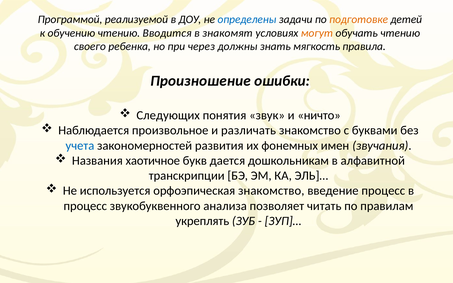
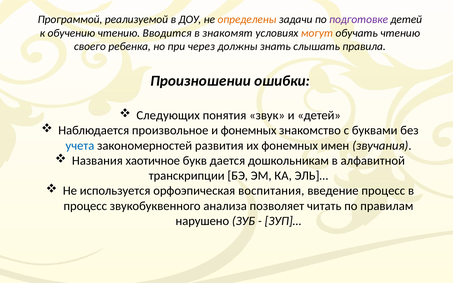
определены colour: blue -> orange (247, 19)
подготовке colour: orange -> purple (359, 19)
мягкость: мягкость -> слышать (317, 47)
Произношение: Произношение -> Произношении (201, 81)
и ничто: ничто -> детей (319, 115)
и различать: различать -> фонемных (249, 130)
орфоэпическая знакомство: знакомство -> воспитания (271, 191)
укреплять: укреплять -> нарушено (202, 221)
